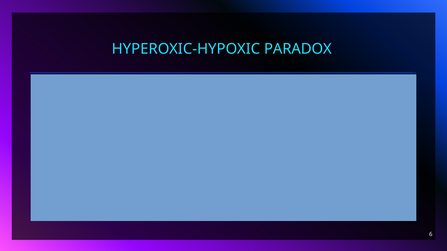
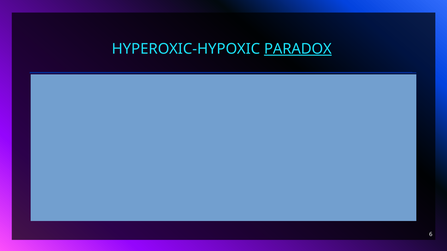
PARADOX underline: none -> present (298, 49)
